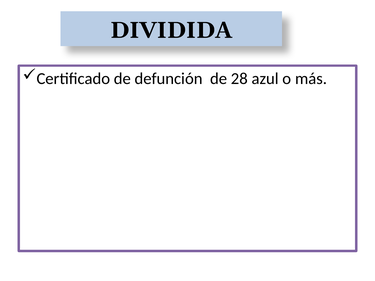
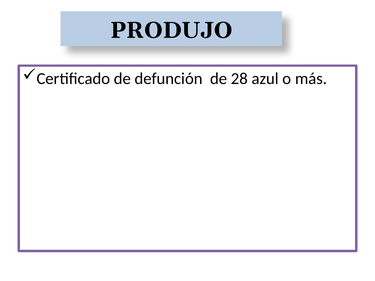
DIVIDIDA: DIVIDIDA -> PRODUJO (171, 30)
